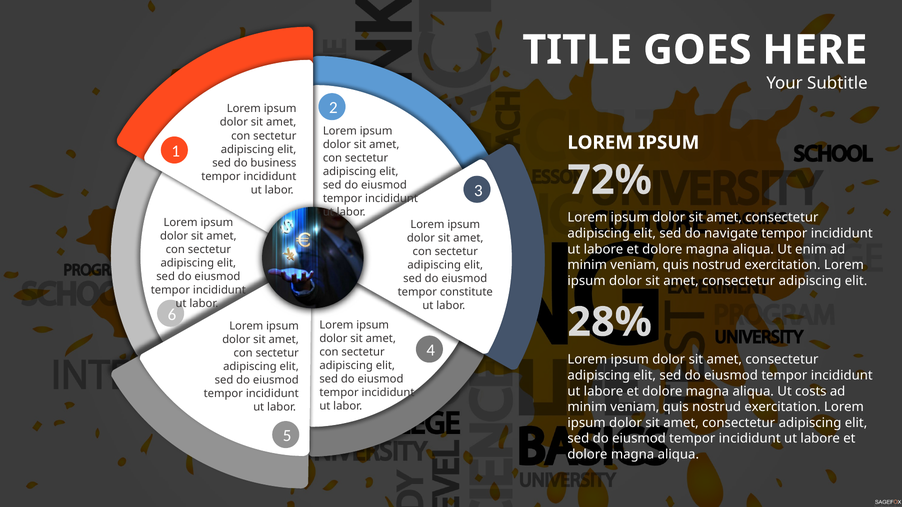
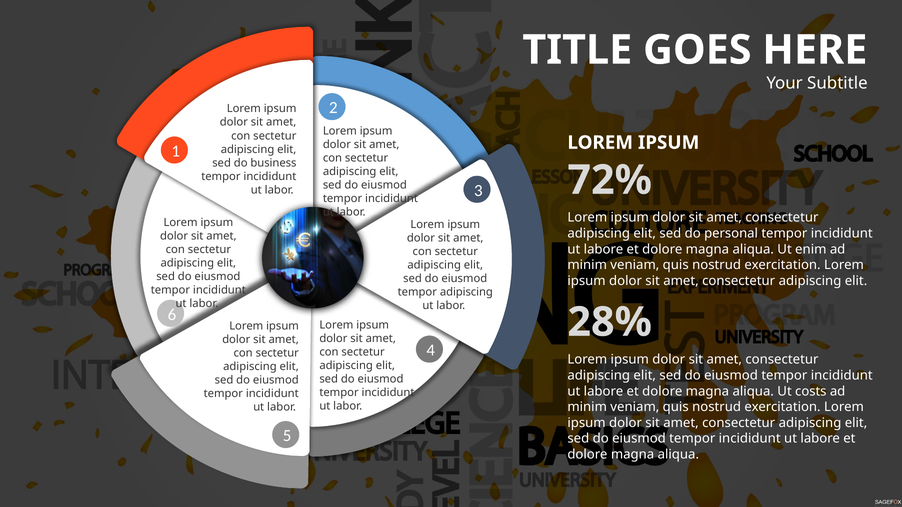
navigate: navigate -> personal (731, 234)
tempor constitute: constitute -> adipiscing (466, 292)
